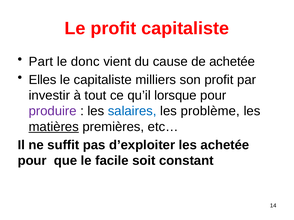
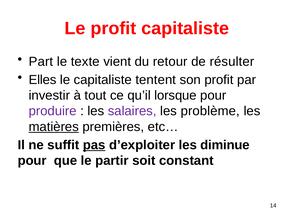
donc: donc -> texte (85, 62)
cause: cause -> retour (170, 62)
de achetée: achetée -> résulter (232, 62)
milliers: milliers -> tentent (156, 80)
salaires colour: blue -> purple (132, 111)
pas underline: none -> present (94, 145)
les achetée: achetée -> diminue (225, 145)
facile: facile -> partir (112, 161)
